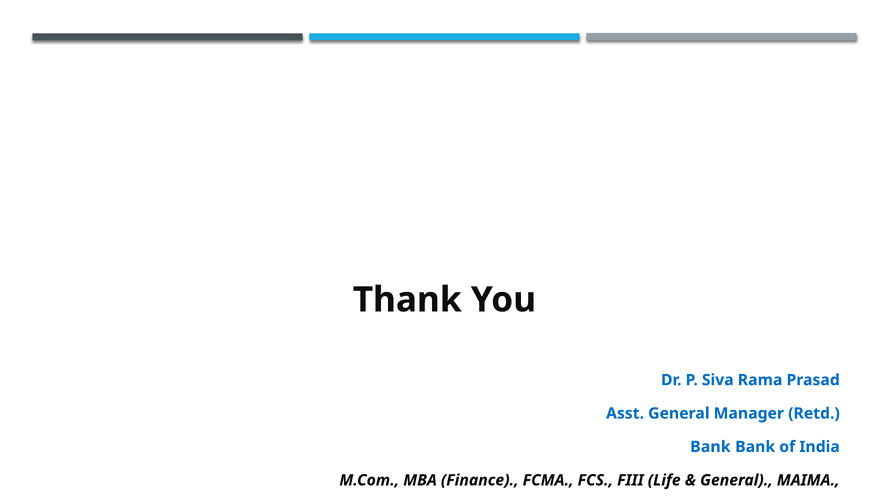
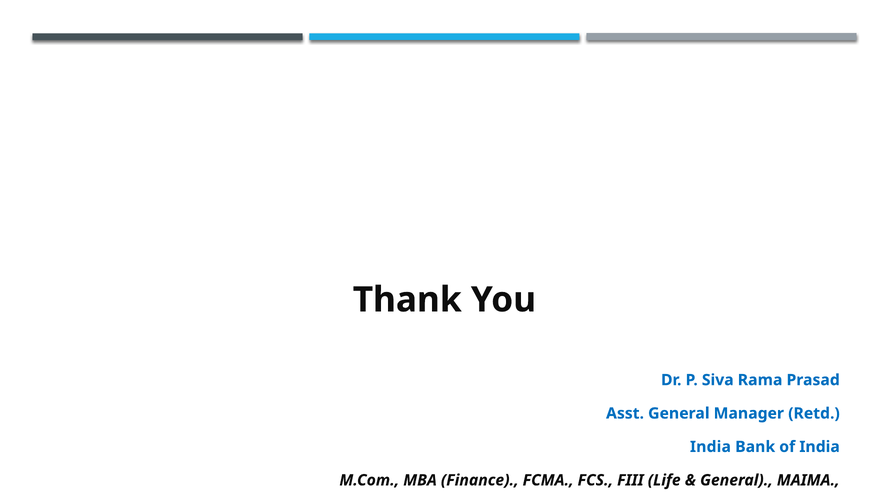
Bank: Bank -> India (710, 447)
